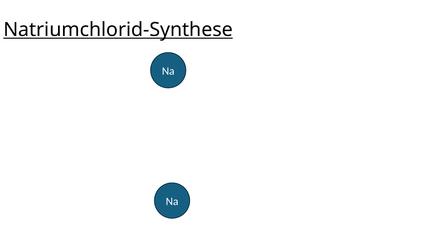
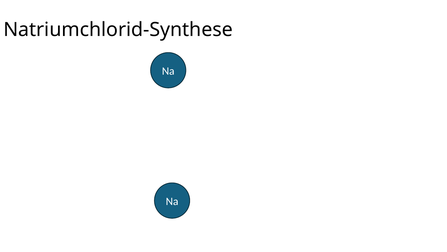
Natriumchlorid-Synthese underline: present -> none (118, 30)
